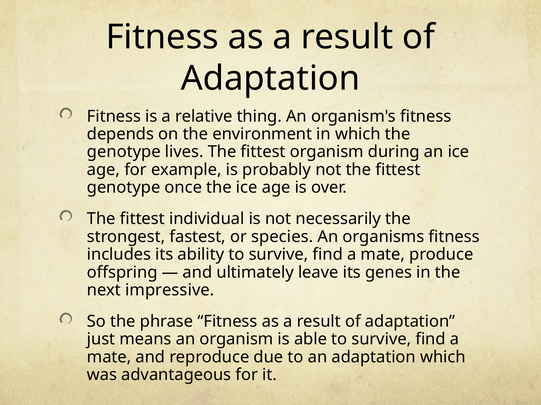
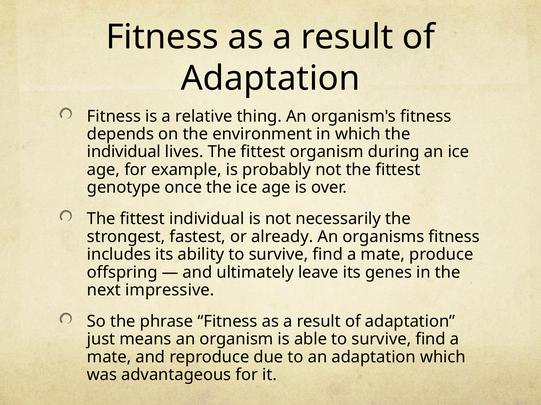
genotype: genotype -> individual (124, 152)
species: species -> already (282, 237)
